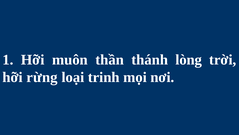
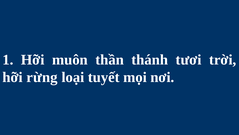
lòng: lòng -> tươi (189, 59)
trinh: trinh -> tuyết (104, 77)
